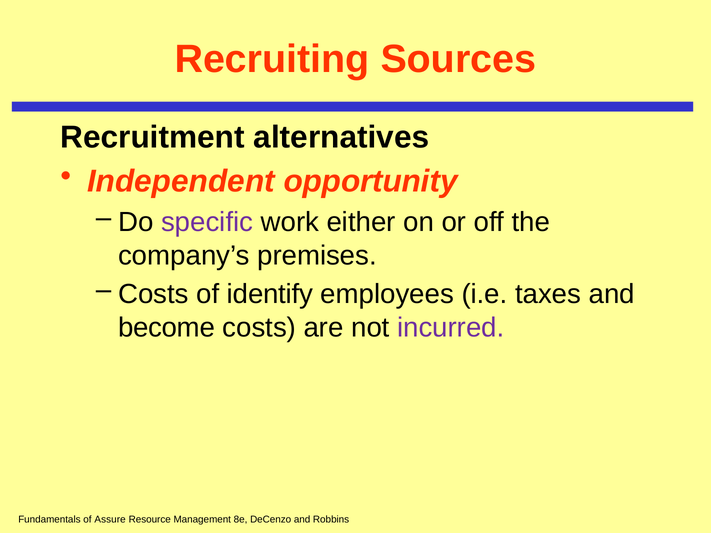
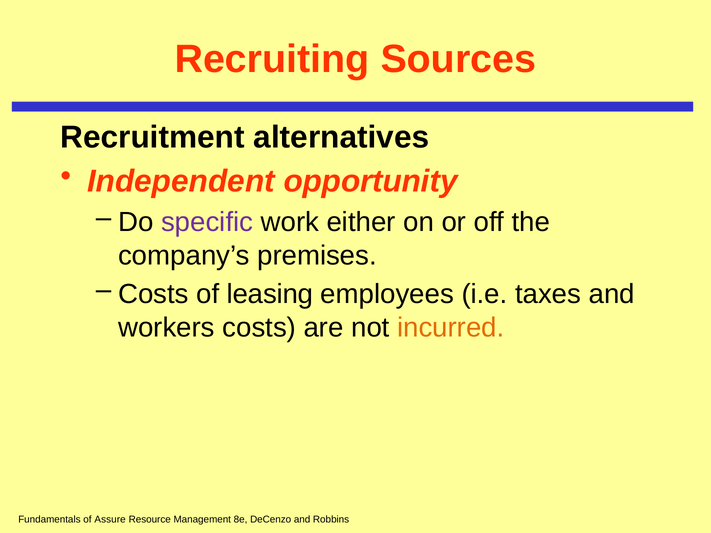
identify: identify -> leasing (270, 294)
become: become -> workers (167, 328)
incurred colour: purple -> orange (451, 328)
